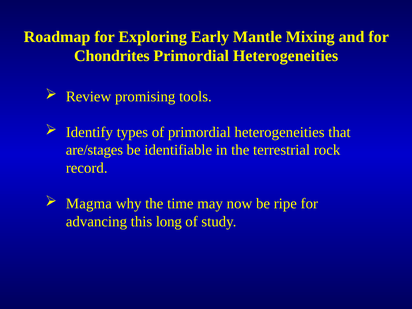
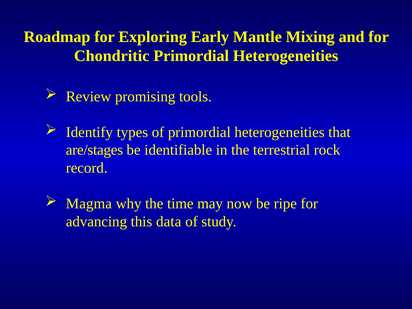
Chondrites: Chondrites -> Chondritic (112, 56)
long: long -> data (169, 221)
